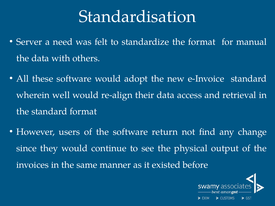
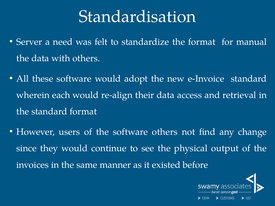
well: well -> each (61, 95)
software return: return -> others (165, 132)
